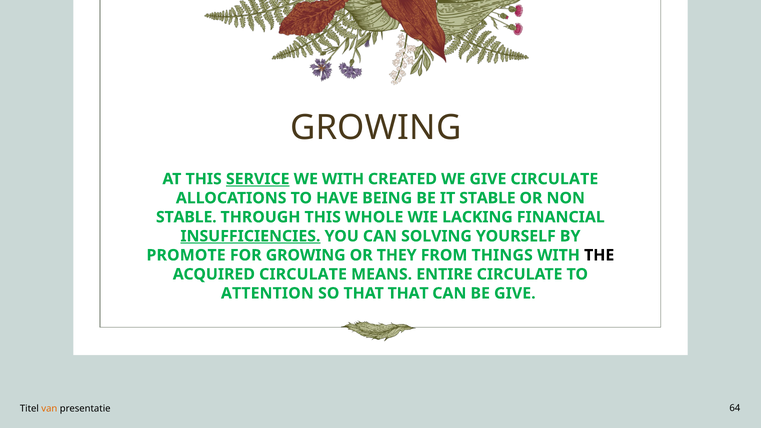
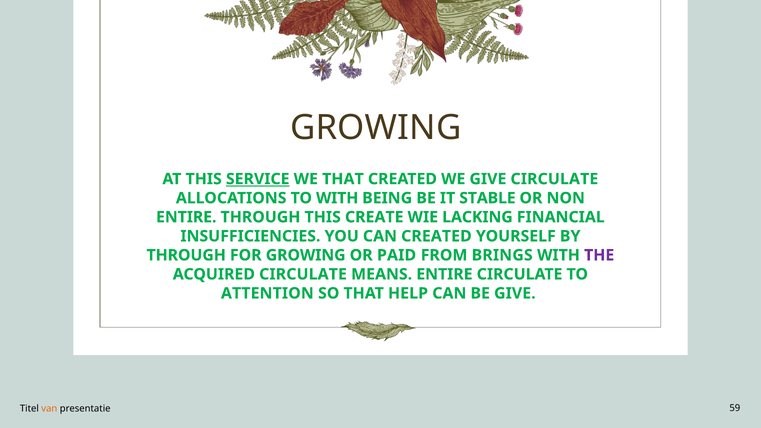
WE WITH: WITH -> THAT (343, 179)
TO HAVE: HAVE -> WITH (337, 198)
STABLE: STABLE -> ENTIRE (186, 217)
WHOLE: WHOLE -> CREATE (374, 217)
INSUFFICIENCIES underline: present -> none (250, 236)
CAN SOLVING: SOLVING -> CREATED (436, 236)
PROMOTE: PROMOTE -> THROUGH (186, 255)
THEY: THEY -> PAID (397, 255)
THINGS: THINGS -> BRINGS (502, 255)
THE colour: black -> purple (599, 255)
THAT THAT: THAT -> HELP (408, 293)
64: 64 -> 59 (735, 408)
